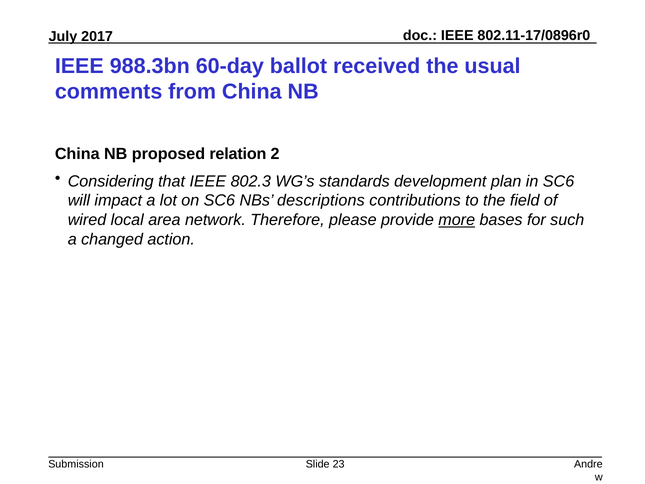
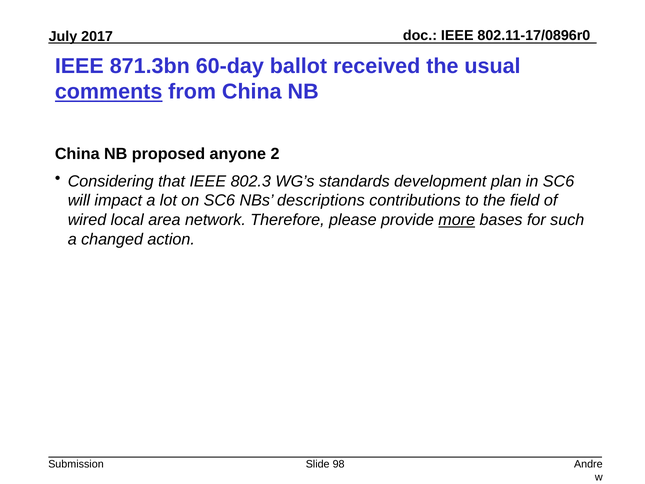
988.3bn: 988.3bn -> 871.3bn (150, 66)
comments underline: none -> present (109, 92)
relation: relation -> anyone (238, 154)
23: 23 -> 98 (339, 464)
